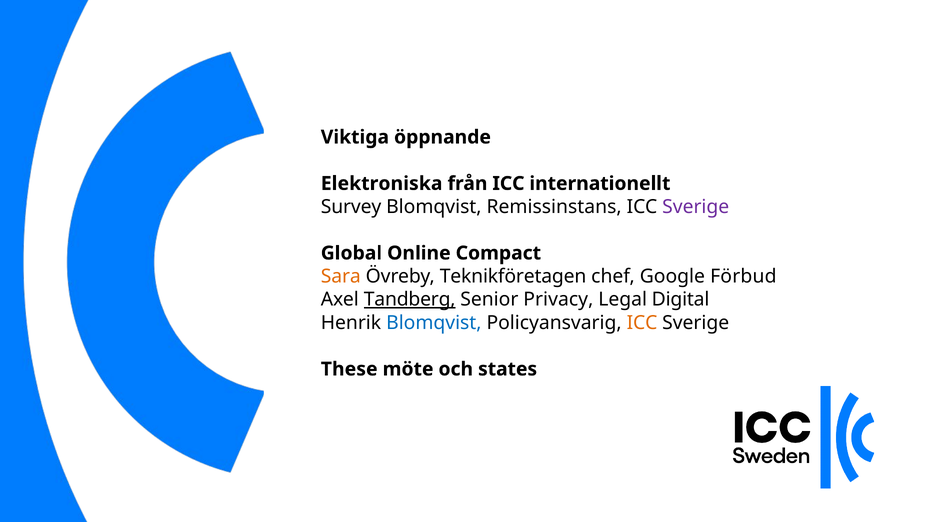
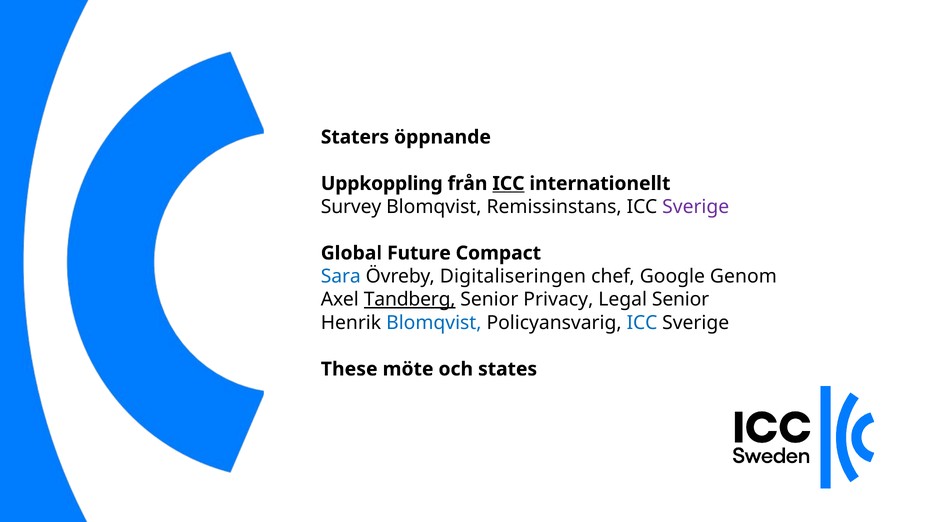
Viktiga: Viktiga -> Staters (355, 137)
Elektroniska: Elektroniska -> Uppkoppling (382, 184)
ICC underline: none -> present (508, 184)
Online: Online -> Future (419, 253)
Sara colour: orange -> blue (341, 276)
Teknikföretagen: Teknikföretagen -> Digitaliseringen (513, 276)
Förbud: Förbud -> Genom (743, 276)
Legal Digital: Digital -> Senior (681, 300)
ICC colour: orange -> blue (642, 323)
